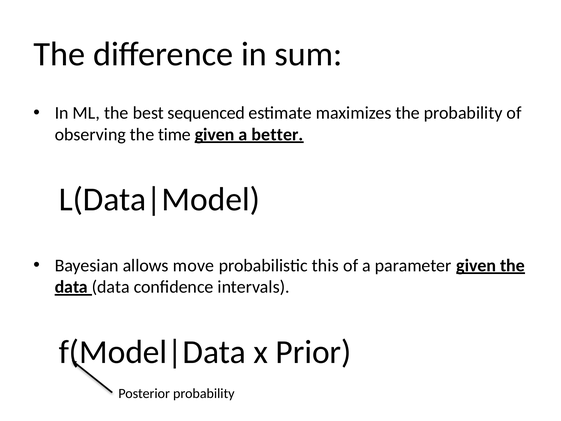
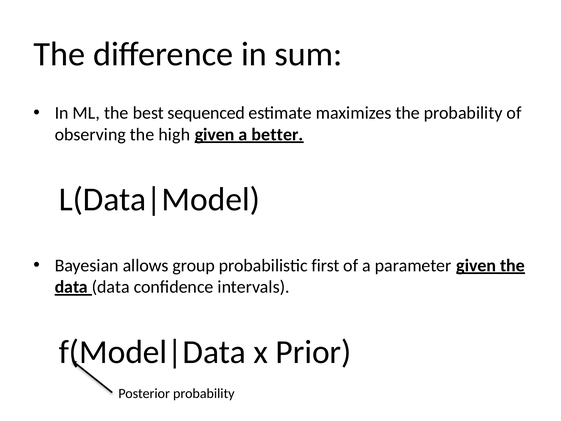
time: time -> high (174, 134)
move: move -> group (194, 265)
this: this -> first (326, 265)
